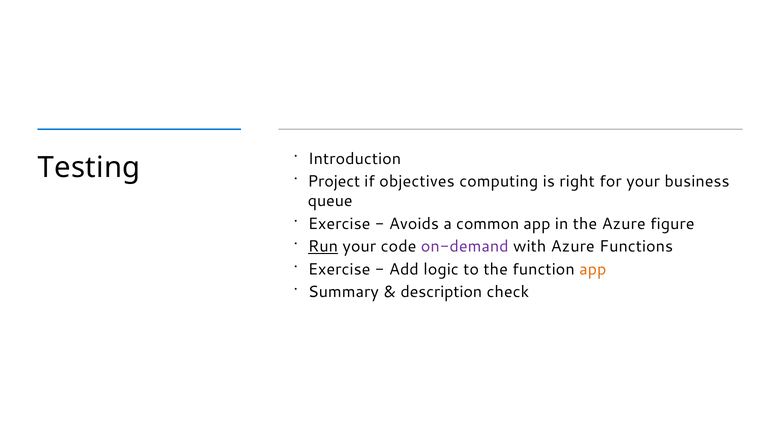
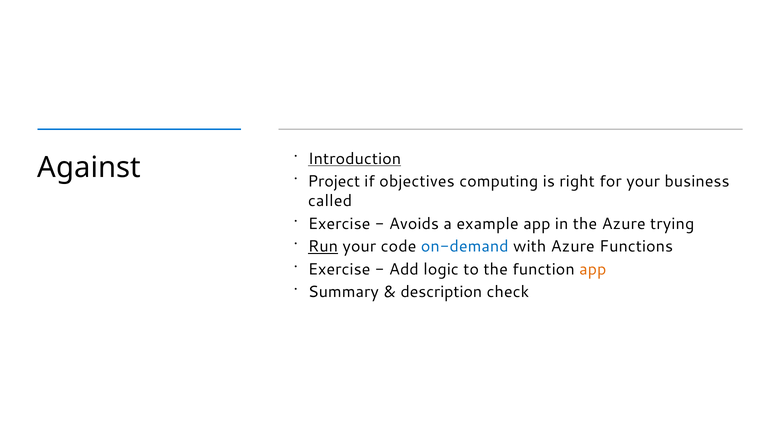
Introduction underline: none -> present (355, 159)
Testing: Testing -> Against (89, 167)
queue: queue -> called (330, 201)
common: common -> example (488, 224)
figure: figure -> trying (672, 224)
on-demand colour: purple -> blue (465, 246)
